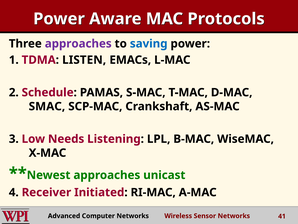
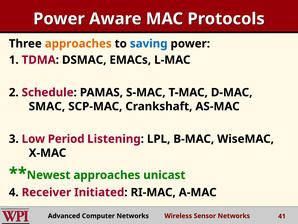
approaches colour: purple -> orange (78, 44)
LISTEN: LISTEN -> DSMAC (84, 60)
Needs: Needs -> Period (66, 139)
